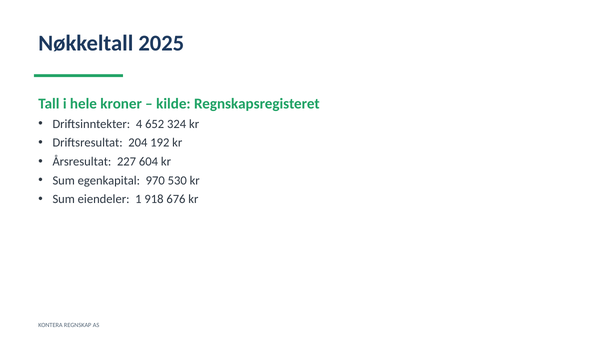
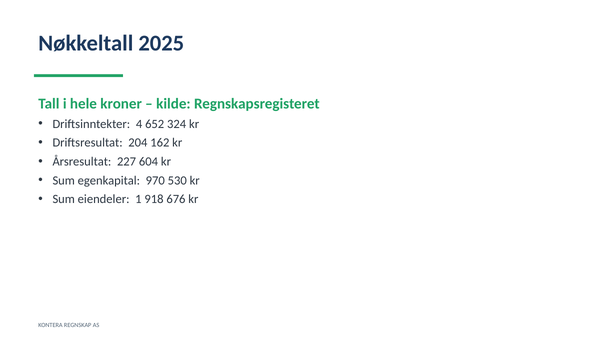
192: 192 -> 162 (160, 143)
